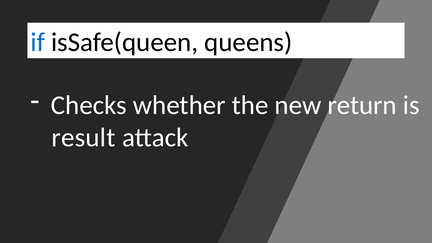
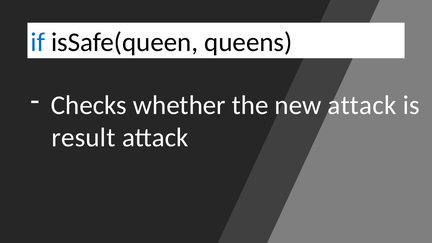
new return: return -> attack (362, 105)
